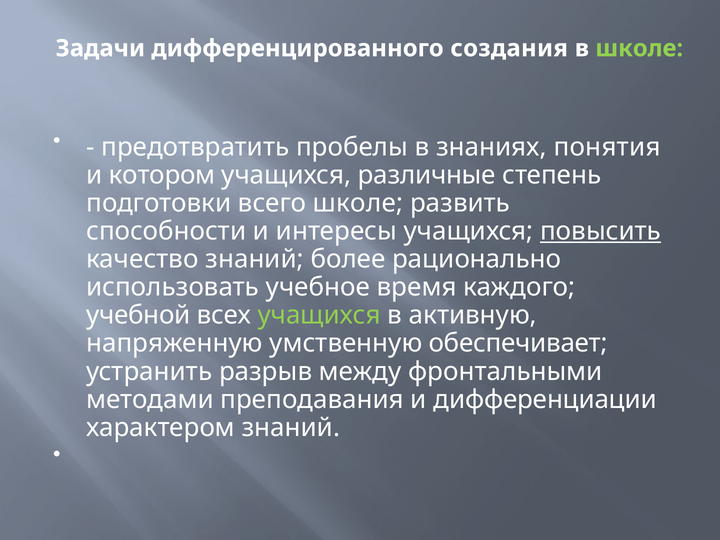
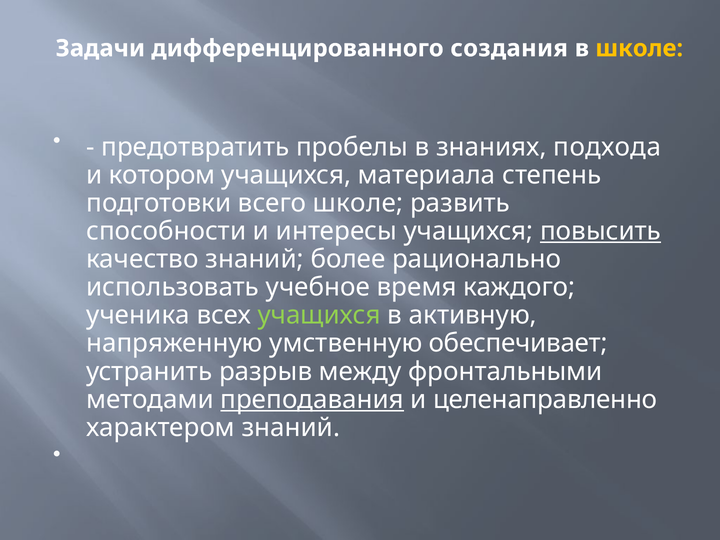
школе colour: light green -> yellow (639, 48)
понятия: понятия -> подхода (607, 147)
различные: различные -> материала (427, 175)
учебной: учебной -> ученика (138, 315)
преподавания underline: none -> present (312, 400)
дифференциации: дифференциации -> целенаправленно (545, 400)
